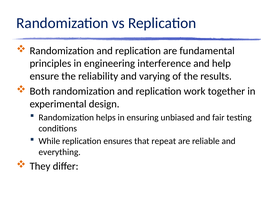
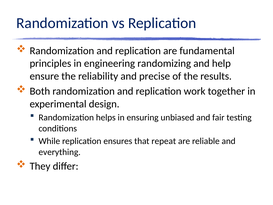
interference: interference -> randomizing (164, 63)
varying: varying -> precise (155, 76)
